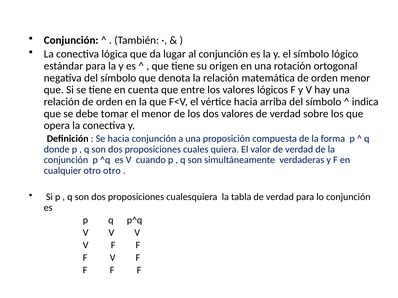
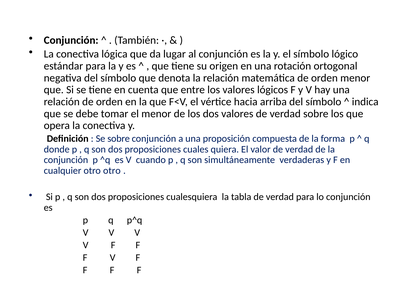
Se hacia: hacia -> sobre (119, 139)
